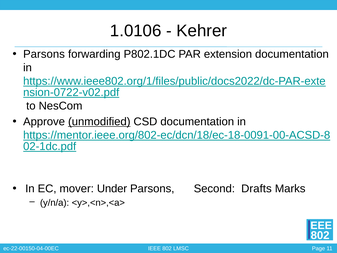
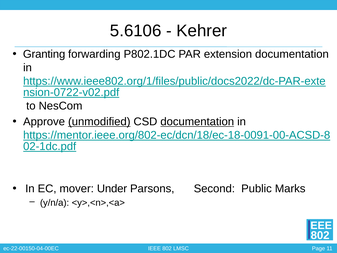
1.0106: 1.0106 -> 5.6106 (136, 31)
Parsons: Parsons -> Granting (44, 54)
documentation underline: none -> present (197, 122)
Drafts: Drafts -> Public (257, 189)
